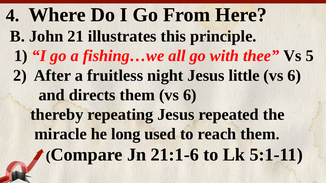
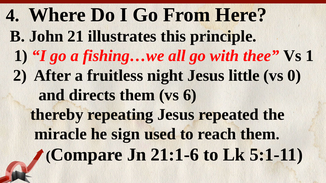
Vs 5: 5 -> 1 (310, 56)
6: 6 -> 0 (294, 76)
long: long -> sign (126, 134)
